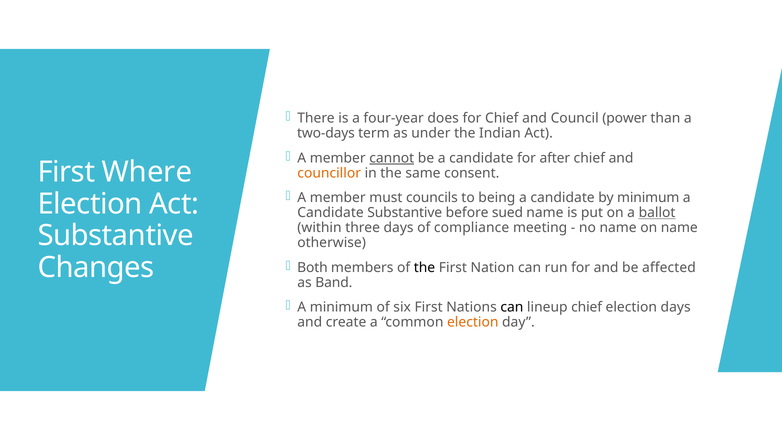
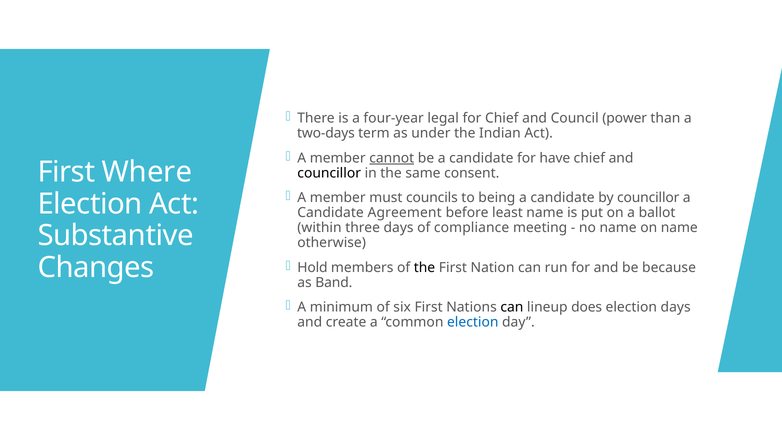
does: does -> legal (443, 118)
after: after -> have (555, 158)
councillor colour: orange -> black (329, 173)
by minimum: minimum -> councillor (648, 198)
Candidate Substantive: Substantive -> Agreement (405, 213)
sued: sued -> least (507, 213)
ballot underline: present -> none (657, 213)
Both: Both -> Hold (312, 267)
affected: affected -> because (669, 267)
lineup chief: chief -> does (587, 307)
election colour: orange -> blue (473, 322)
